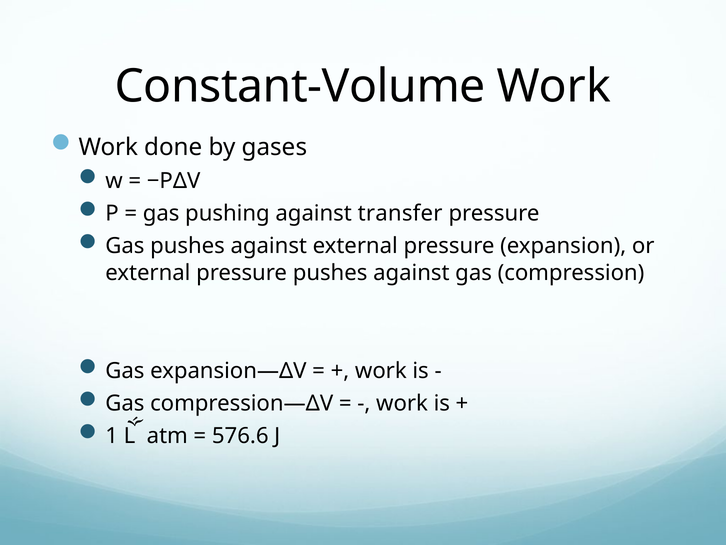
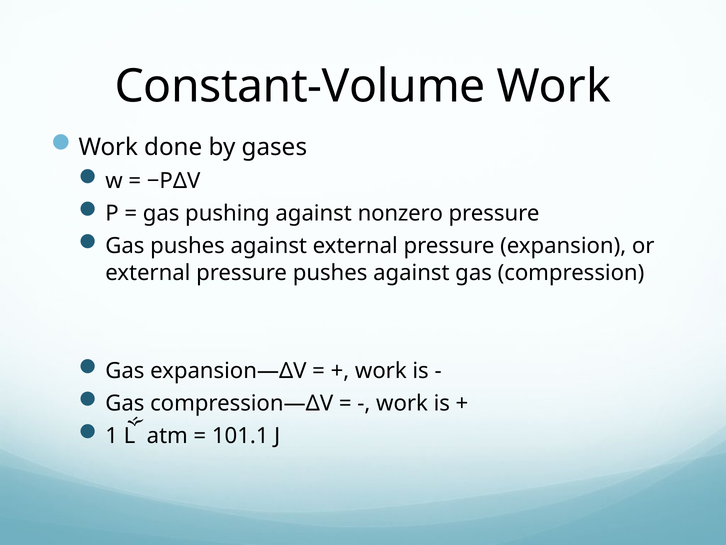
transfer: transfer -> nonzero (400, 213)
576.6: 576.6 -> 101.1 (240, 436)
